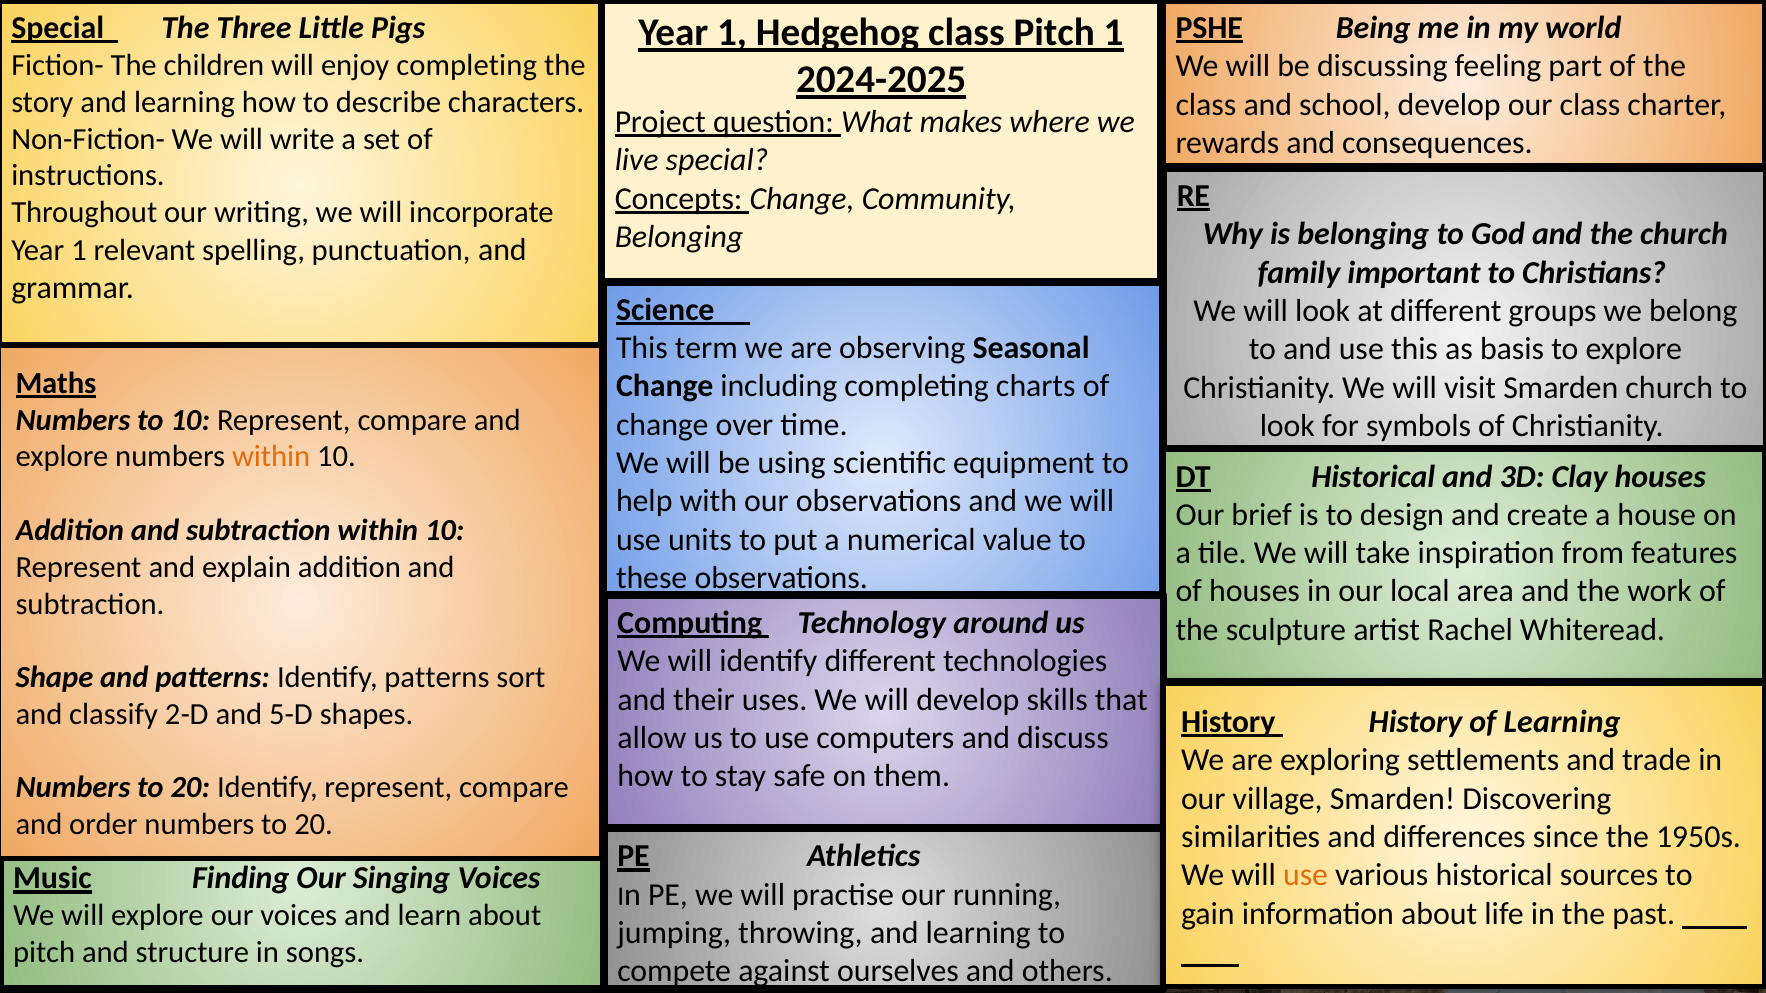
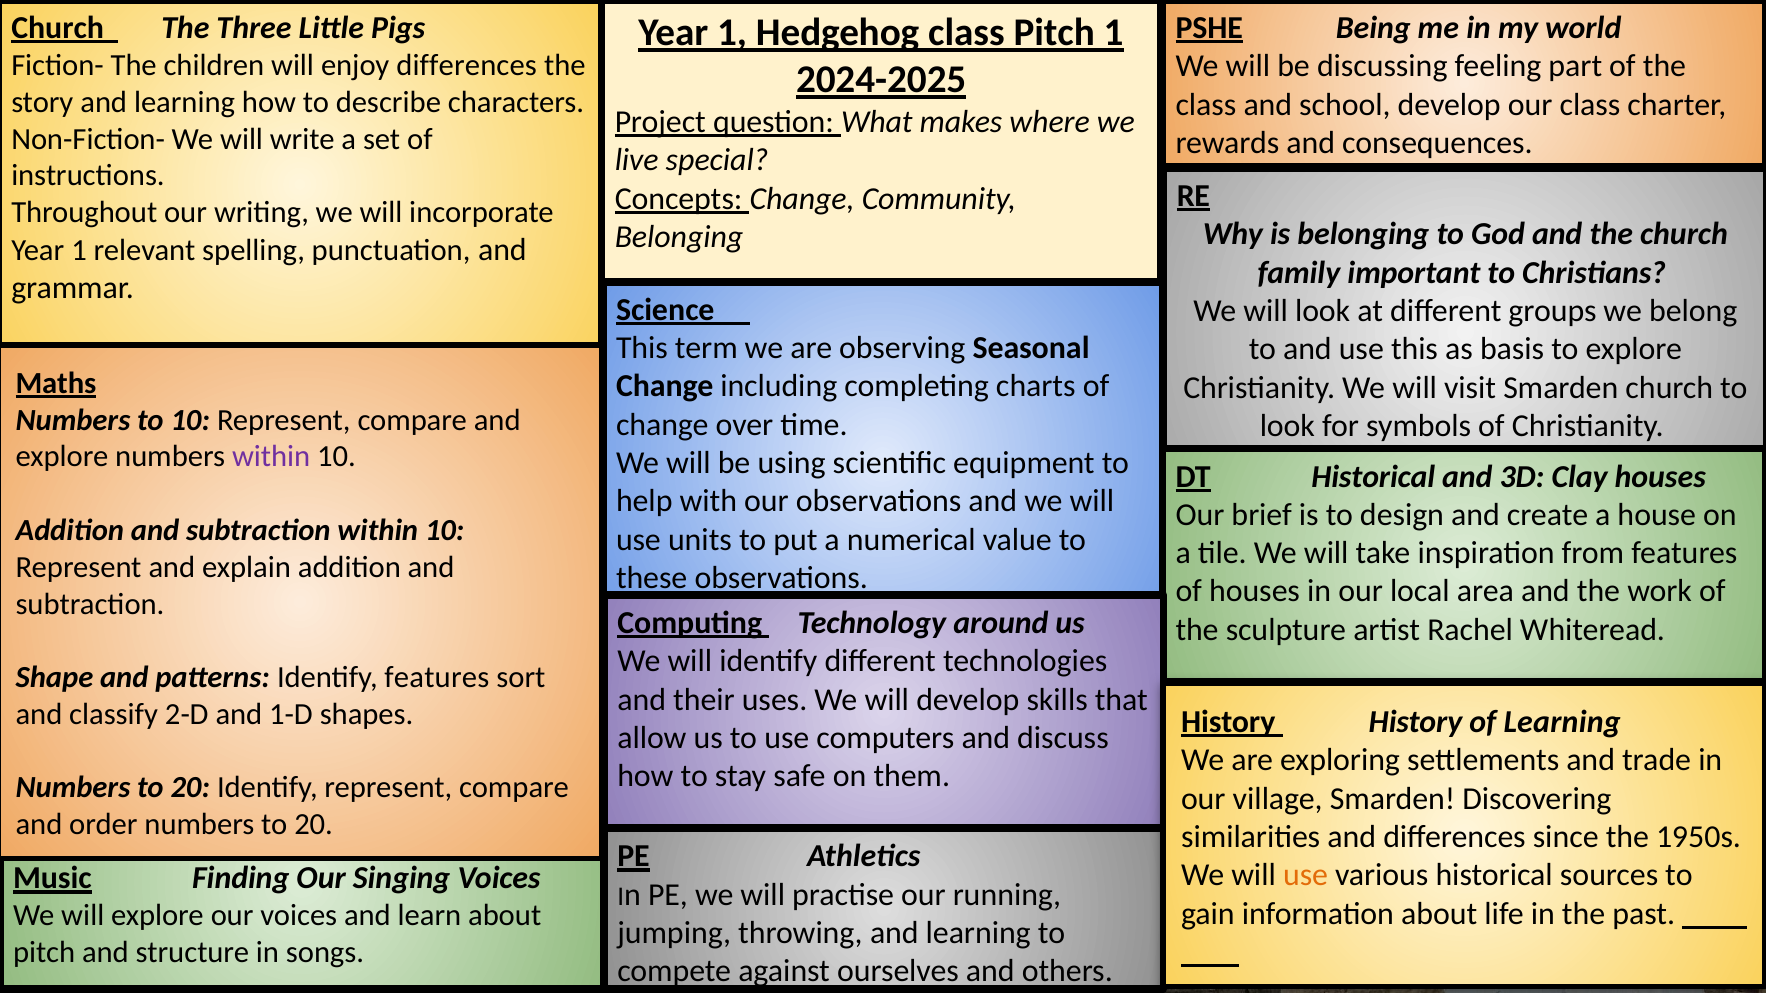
Special: Special -> Church (58, 28)
enjoy completing: completing -> differences (467, 65)
within colour: orange -> purple (271, 457)
Identify patterns: patterns -> features (437, 678)
5-D: 5-D -> 1-D (291, 714)
